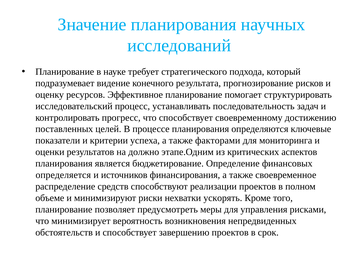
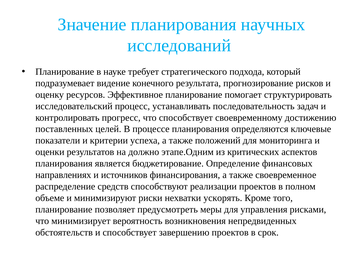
факторами: факторами -> положений (218, 141)
определяется: определяется -> направлениях (63, 175)
